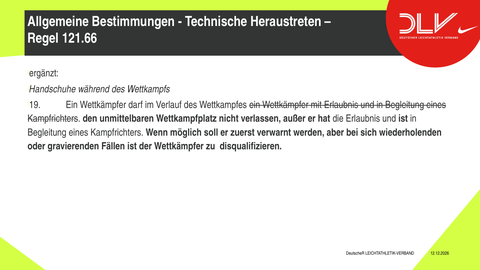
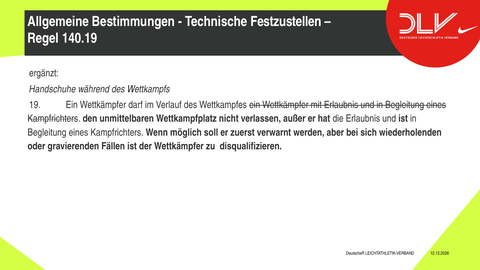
Heraustreten: Heraustreten -> Festzustellen (286, 21)
121.66: 121.66 -> 140.19 (80, 38)
